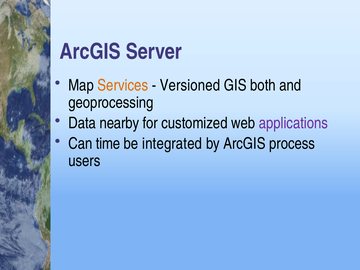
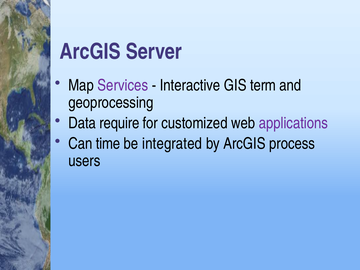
Services colour: orange -> purple (123, 85)
Versioned: Versioned -> Interactive (190, 85)
both: both -> term (263, 85)
nearby: nearby -> require (119, 123)
